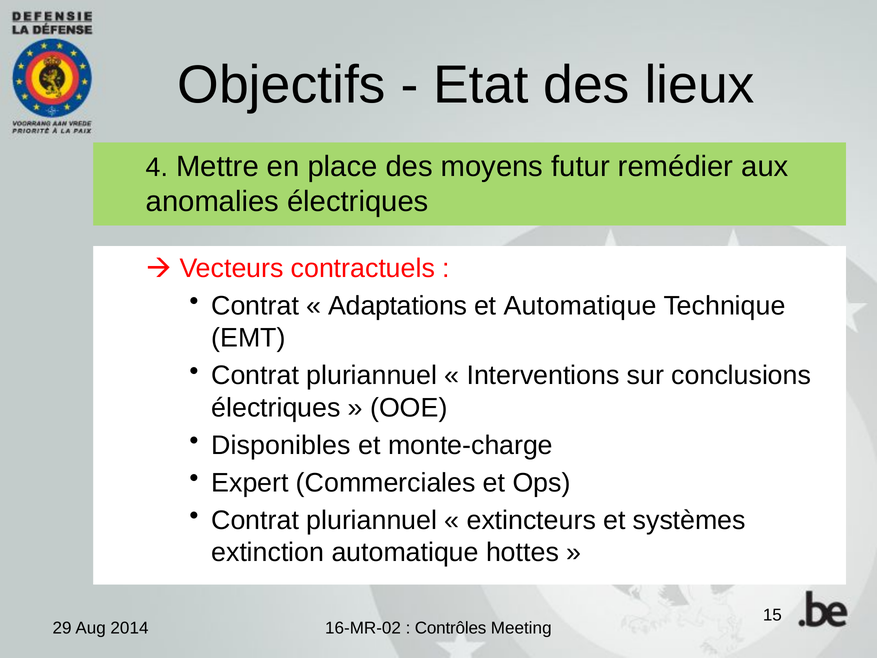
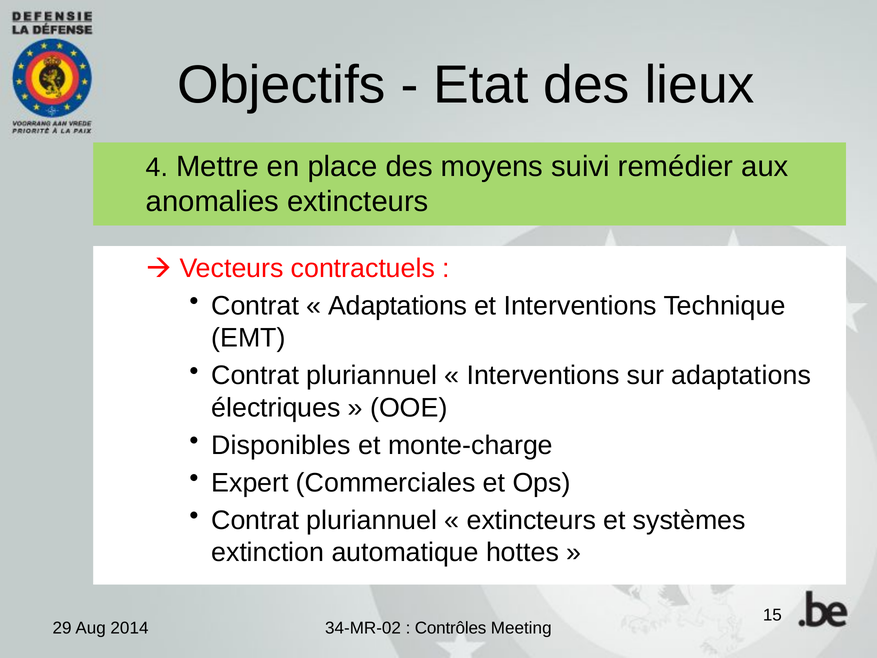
futur: futur -> suivi (581, 166)
anomalies électriques: électriques -> extincteurs (358, 201)
et Automatique: Automatique -> Interventions (580, 306)
sur conclusions: conclusions -> adaptations (741, 375)
16-MR-02: 16-MR-02 -> 34-MR-02 (363, 628)
